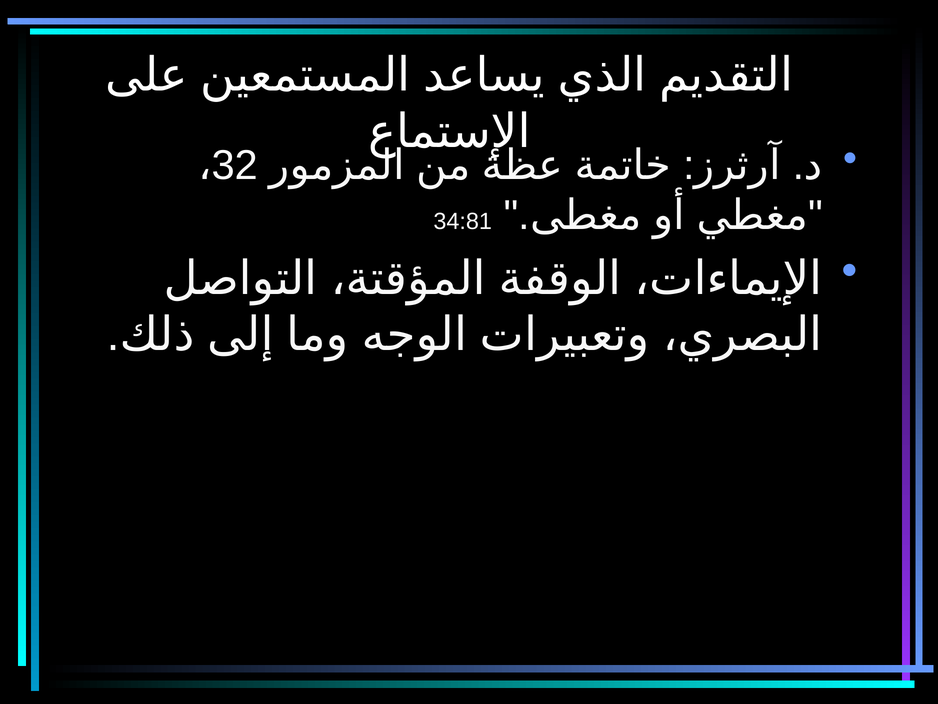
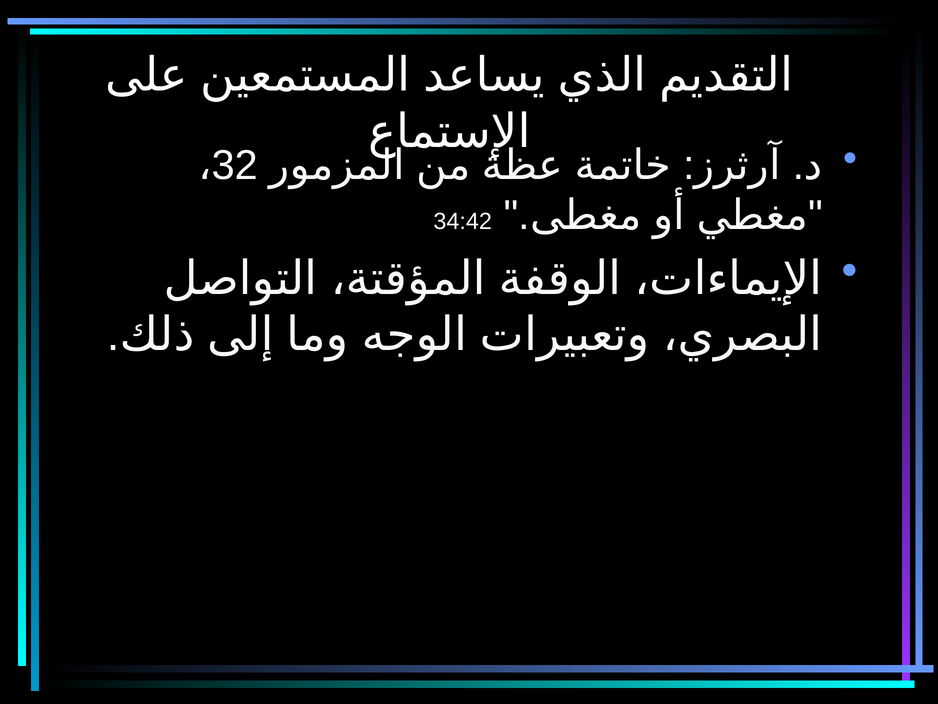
34:81: 34:81 -> 34:42 (463, 222)
